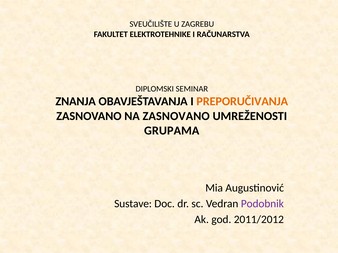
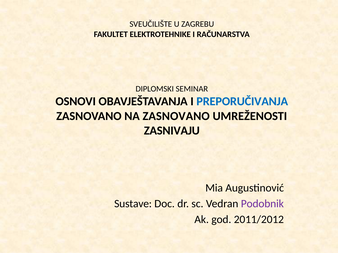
ZNANJA: ZNANJA -> OSNOVI (76, 102)
PREPORUČIVANJA colour: orange -> blue (242, 102)
GRUPAMA: GRUPAMA -> ZASNIVAJU (172, 131)
